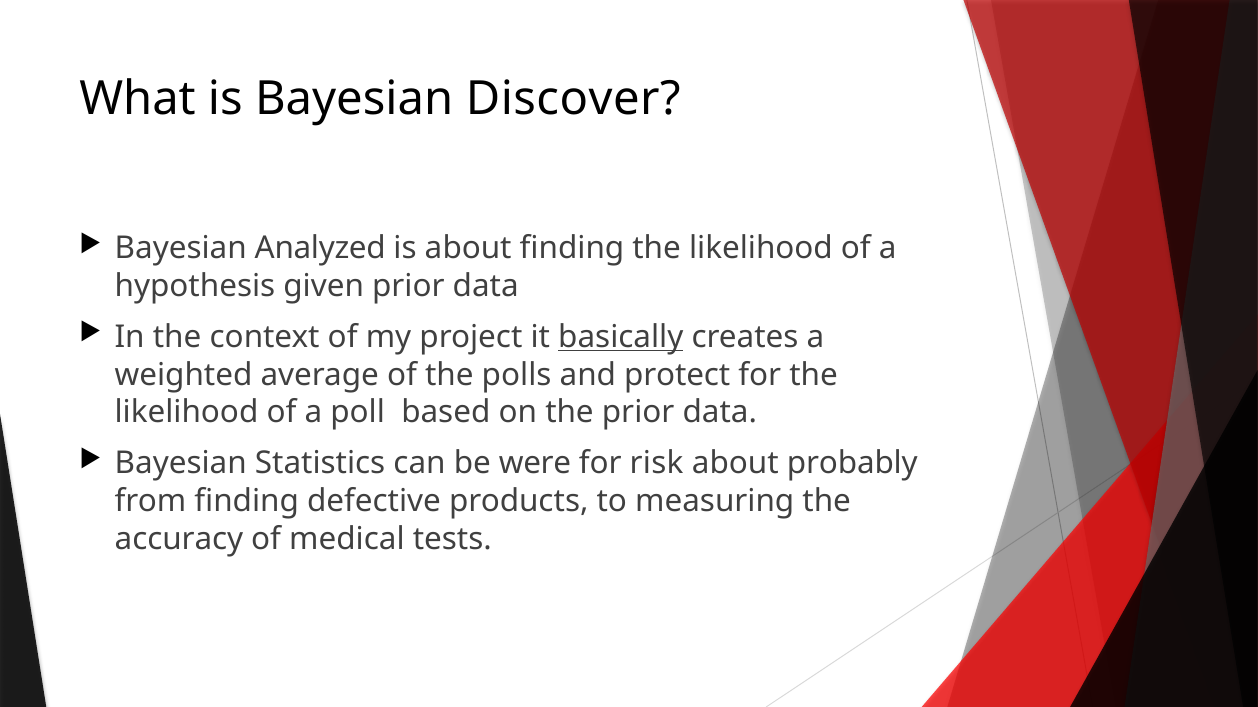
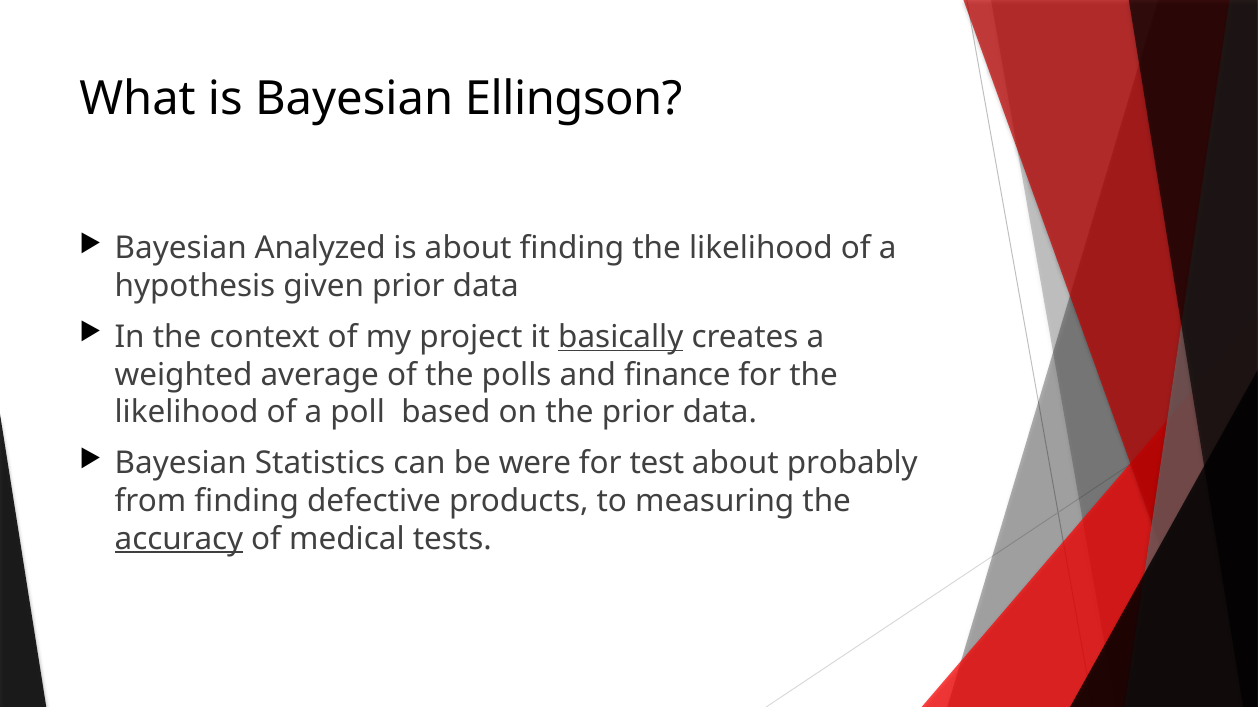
Discover: Discover -> Ellingson (574, 99)
protect: protect -> finance (677, 375)
risk: risk -> test (657, 464)
accuracy underline: none -> present (179, 539)
